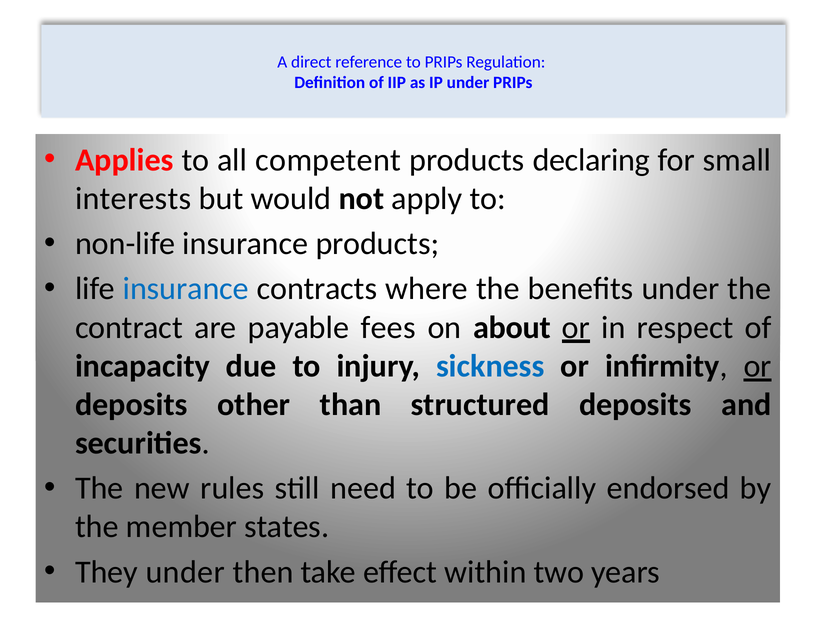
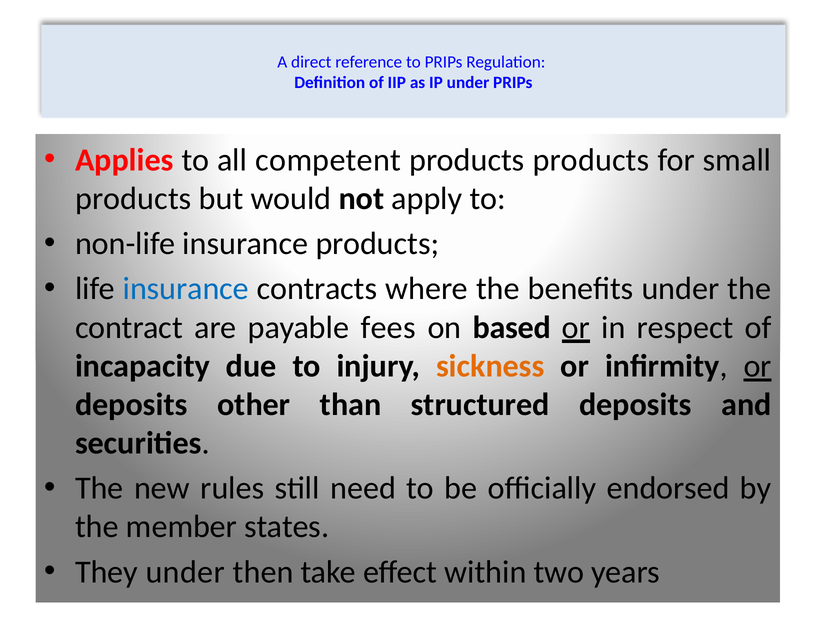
products declaring: declaring -> products (591, 160)
interests: interests -> products (133, 199)
about: about -> based (512, 328)
sickness colour: blue -> orange (490, 366)
